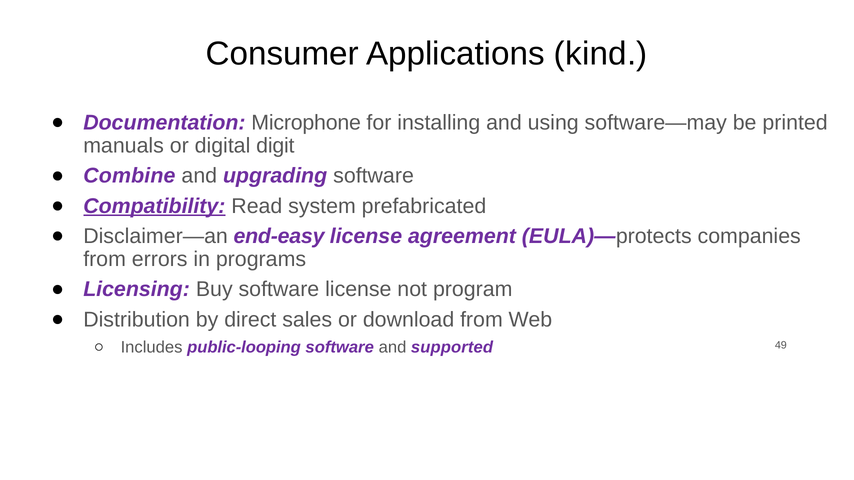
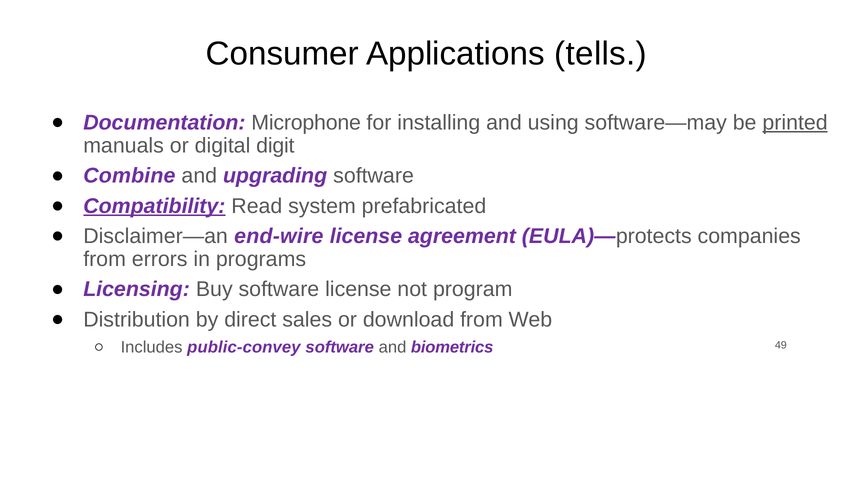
kind: kind -> tells (601, 54)
printed underline: none -> present (795, 123)
end-easy: end-easy -> end-wire (279, 236)
public-looping: public-looping -> public-convey (244, 348)
supported: supported -> biometrics (452, 348)
